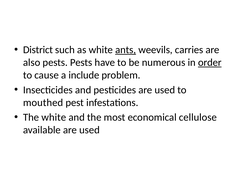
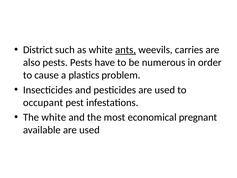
order underline: present -> none (210, 62)
include: include -> plastics (84, 75)
mouthed: mouthed -> occupant (43, 102)
cellulose: cellulose -> pregnant (198, 117)
